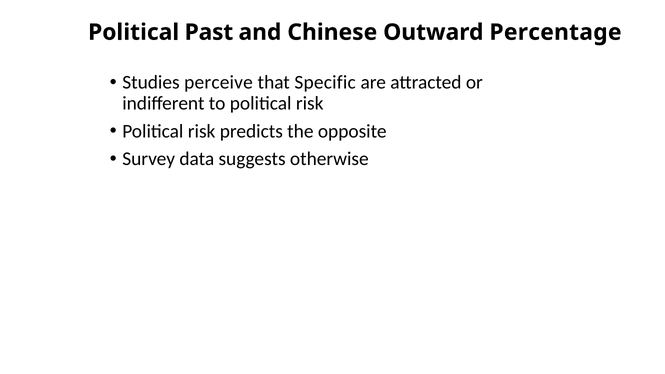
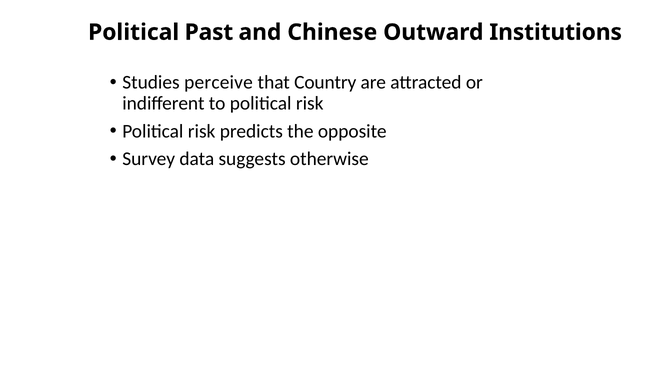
Percentage: Percentage -> Institutions (556, 32)
Specific: Specific -> Country (325, 82)
